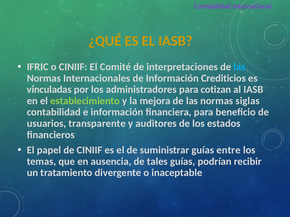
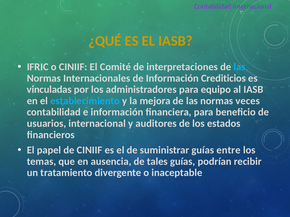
cotizan: cotizan -> equipo (216, 90)
establecimiento colour: light green -> light blue (85, 101)
siglas: siglas -> veces (248, 101)
usuarios transparente: transparente -> internacional (97, 124)
